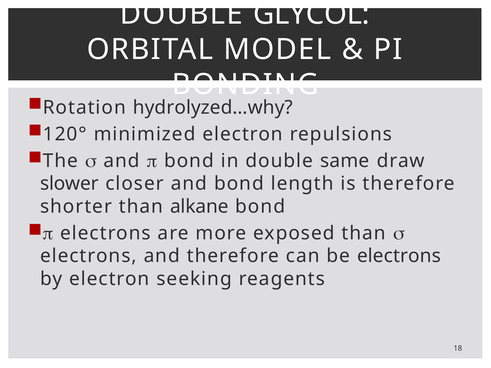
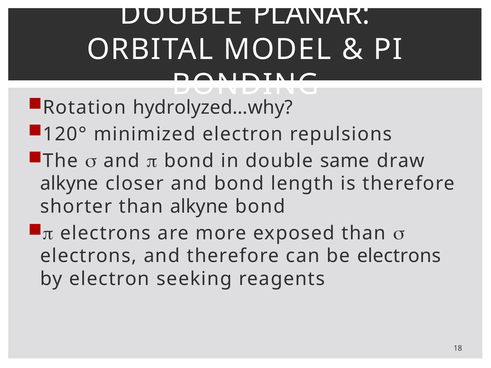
GLYCOL: GLYCOL -> PLANAR (311, 14)
slower: slower -> alkyne (69, 184)
than alkane: alkane -> alkyne (199, 207)
